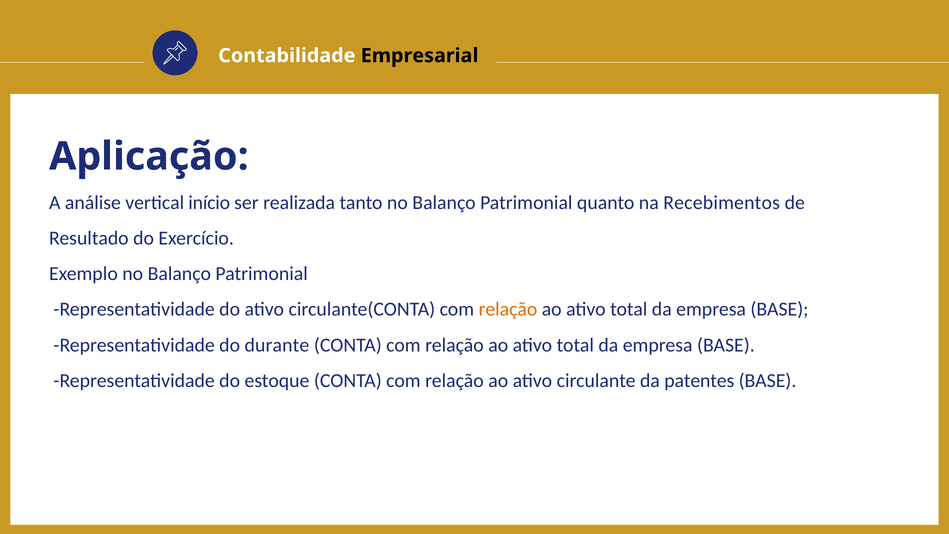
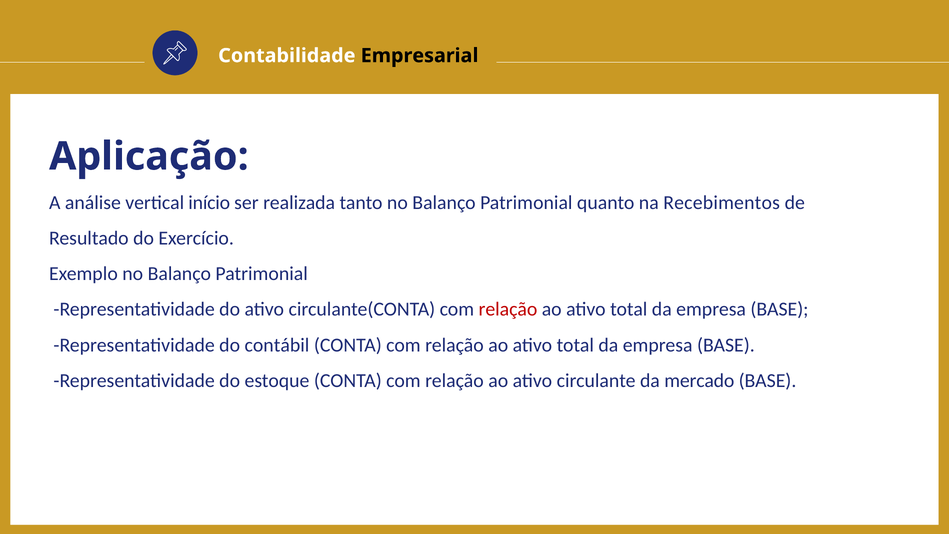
relação colour: orange -> red (508, 309)
durante: durante -> contábil (277, 345)
patentes: patentes -> mercado (699, 380)
